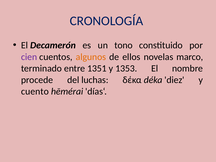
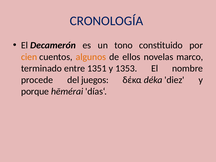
cien colour: purple -> orange (29, 57)
luchas: luchas -> juegos (95, 80)
cuento: cuento -> porque (35, 91)
